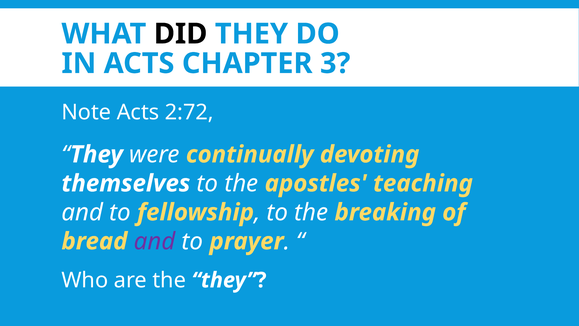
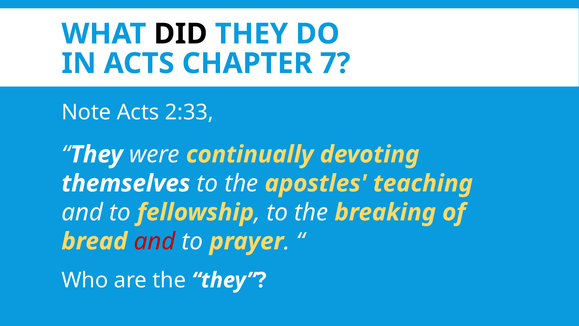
3: 3 -> 7 (335, 63)
2:72: 2:72 -> 2:33 (189, 112)
and colour: purple -> red (155, 241)
